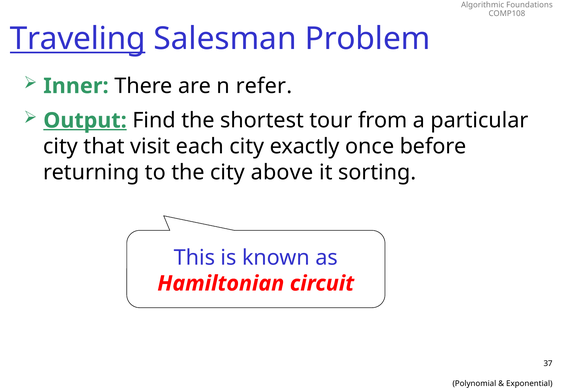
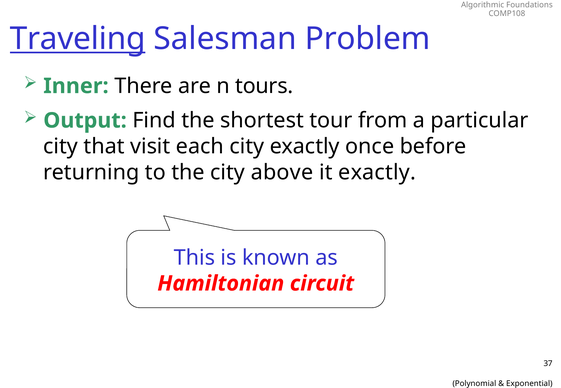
refer: refer -> tours (264, 86)
Output underline: present -> none (85, 121)
it sorting: sorting -> exactly (377, 172)
